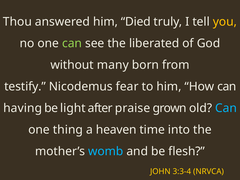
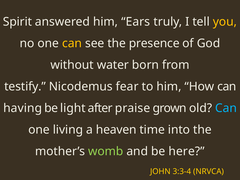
Thou: Thou -> Spirit (17, 22)
Died: Died -> Ears (136, 22)
can colour: light green -> yellow (72, 43)
liberated: liberated -> presence (154, 43)
many: many -> water (113, 65)
thing: thing -> living (68, 130)
womb colour: light blue -> light green (106, 151)
flesh: flesh -> here (187, 151)
